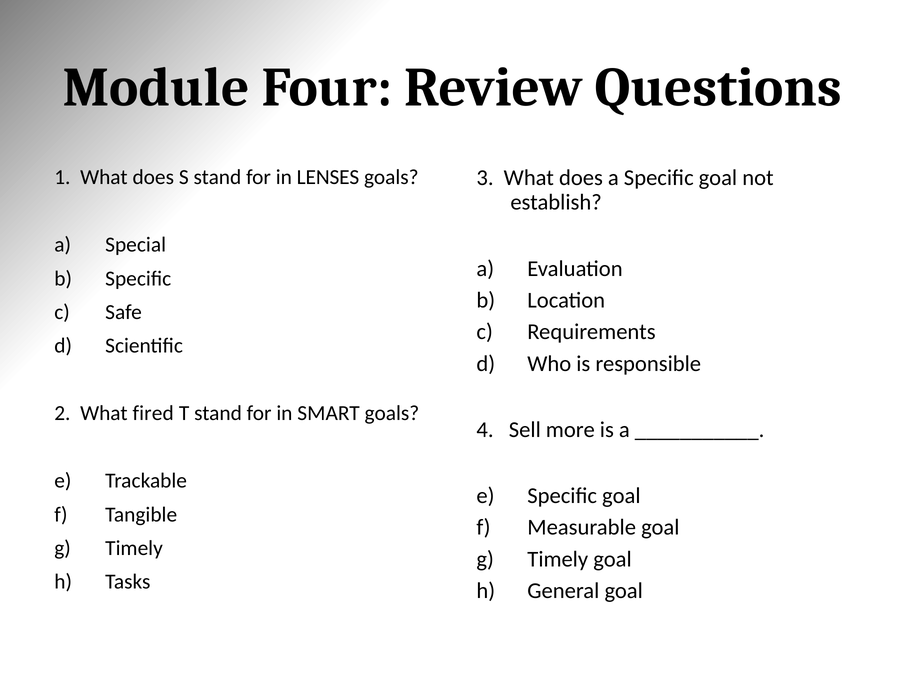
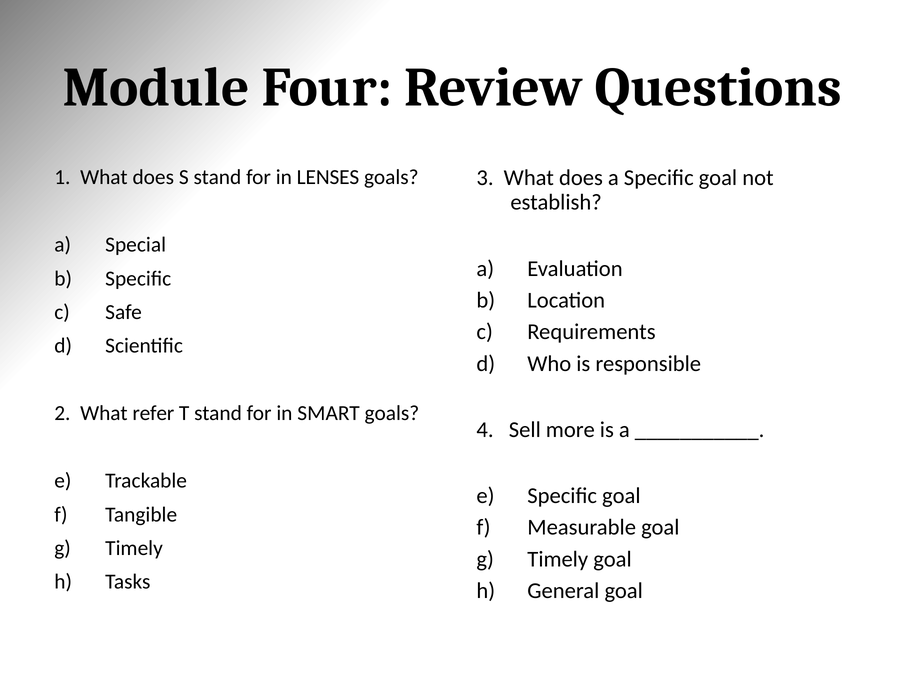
fired: fired -> refer (153, 413)
